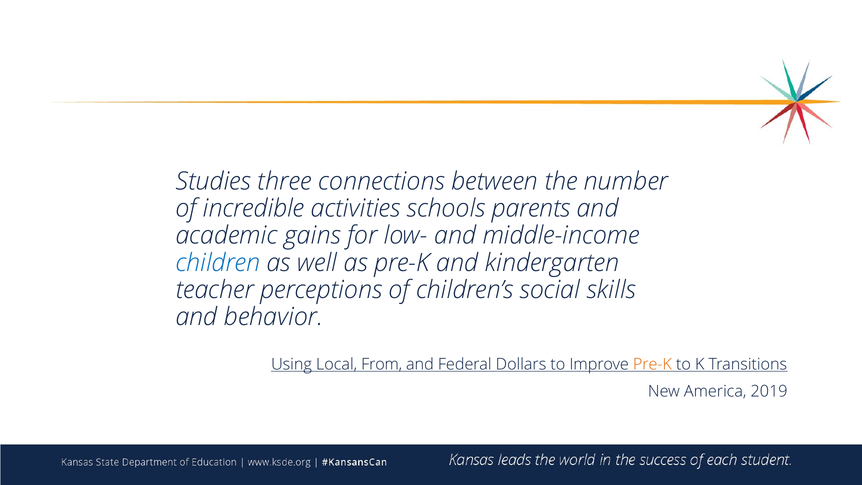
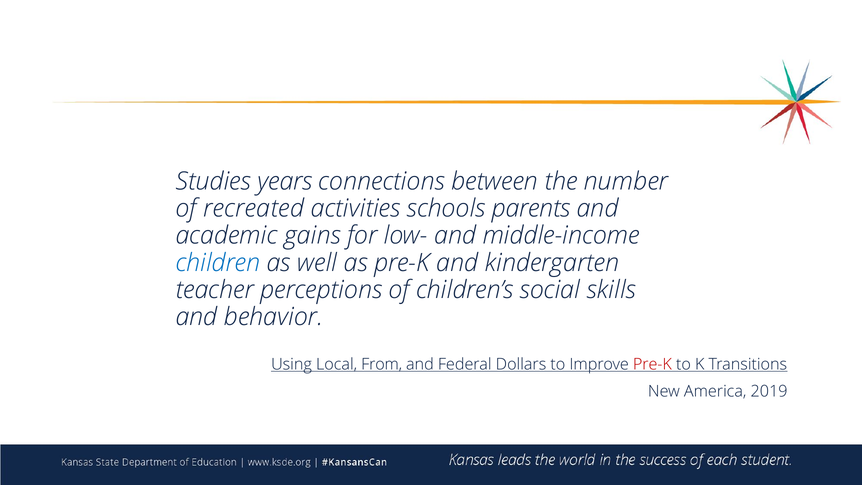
three: three -> years (285, 181)
incredible: incredible -> recreated (253, 208)
Pre-K colour: orange -> red (652, 364)
